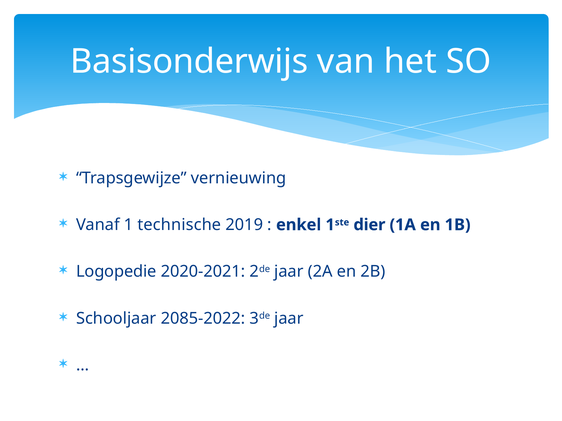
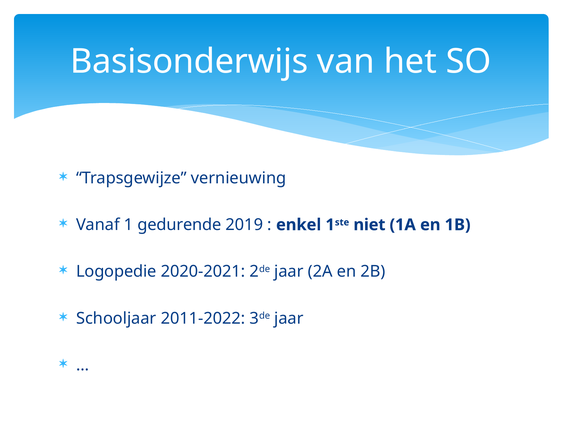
technische: technische -> gedurende (180, 225)
dier: dier -> niet (369, 225)
2085-2022: 2085-2022 -> 2011-2022 (203, 319)
